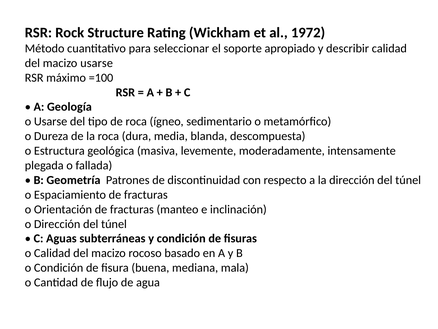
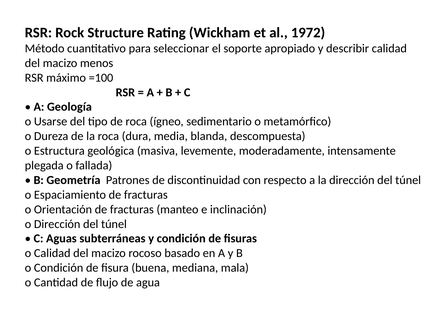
macizo usarse: usarse -> menos (97, 63)
